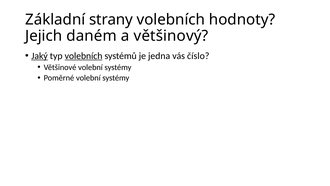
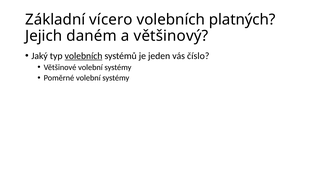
strany: strany -> vícero (111, 20)
hodnoty: hodnoty -> platných (242, 20)
Jaký underline: present -> none (40, 56)
jedna: jedna -> jeden (159, 56)
